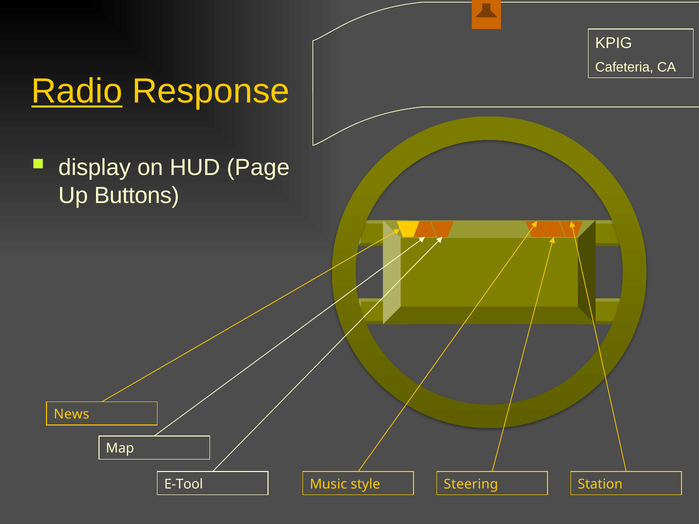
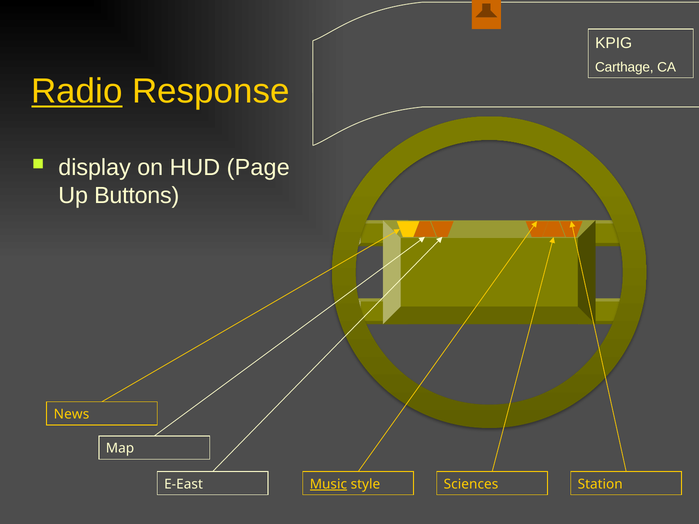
Cafeteria: Cafeteria -> Carthage (624, 67)
E-Tool: E-Tool -> E-East (184, 484)
Music underline: none -> present (328, 484)
Steering: Steering -> Sciences (471, 484)
